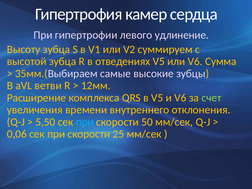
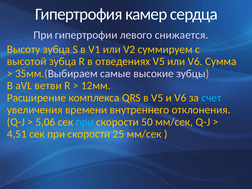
удлинение: удлинение -> снижается (182, 35)
счет colour: light green -> light blue (211, 98)
5,50: 5,50 -> 5,06 (45, 122)
0,06: 0,06 -> 4,51 (17, 134)
